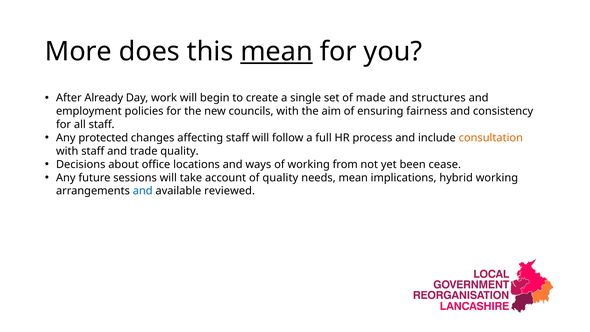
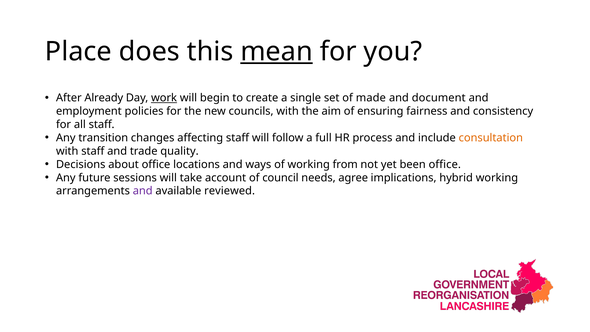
More: More -> Place (78, 52)
work underline: none -> present (164, 98)
structures: structures -> document (439, 98)
protected: protected -> transition (103, 138)
been cease: cease -> office (445, 164)
of quality: quality -> council (280, 178)
needs mean: mean -> agree (353, 178)
and colour: blue -> purple (143, 191)
